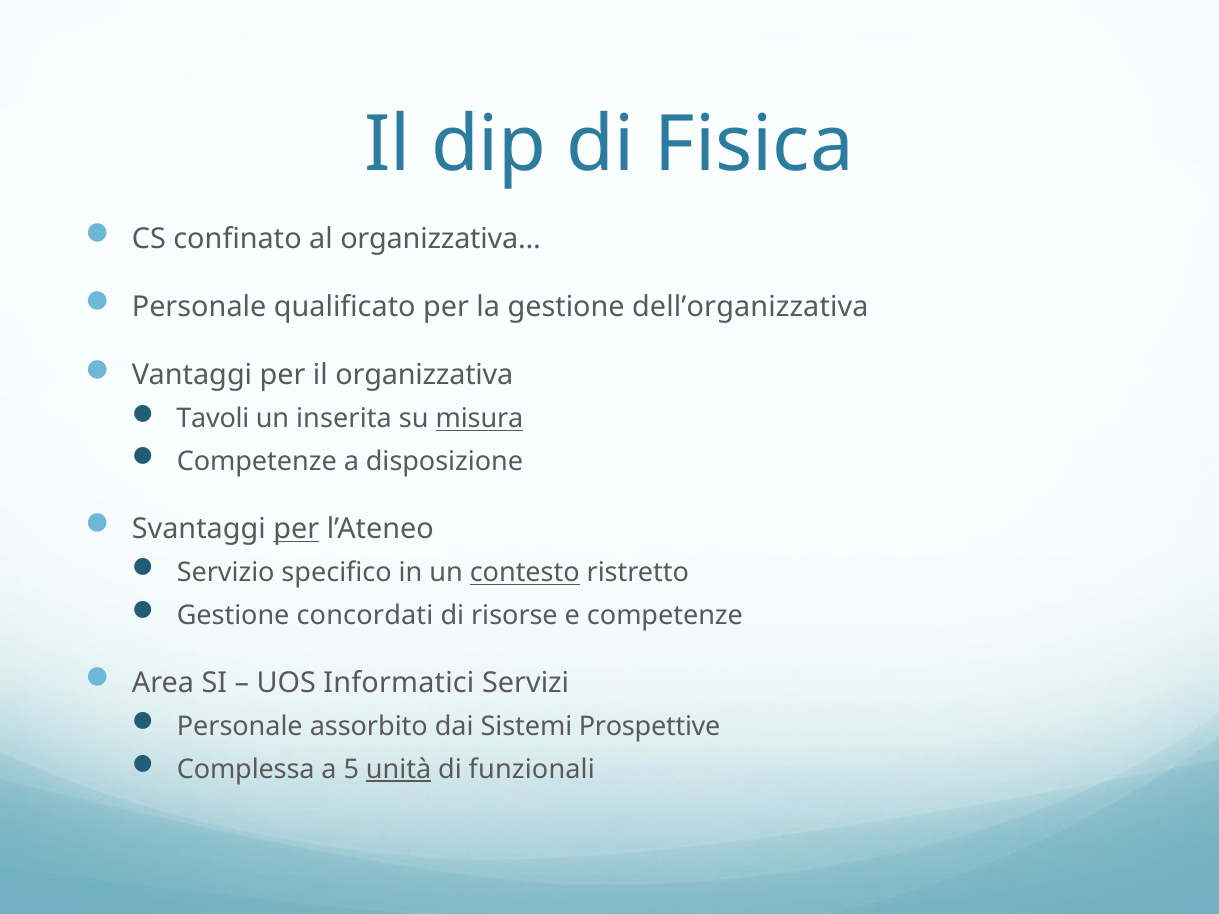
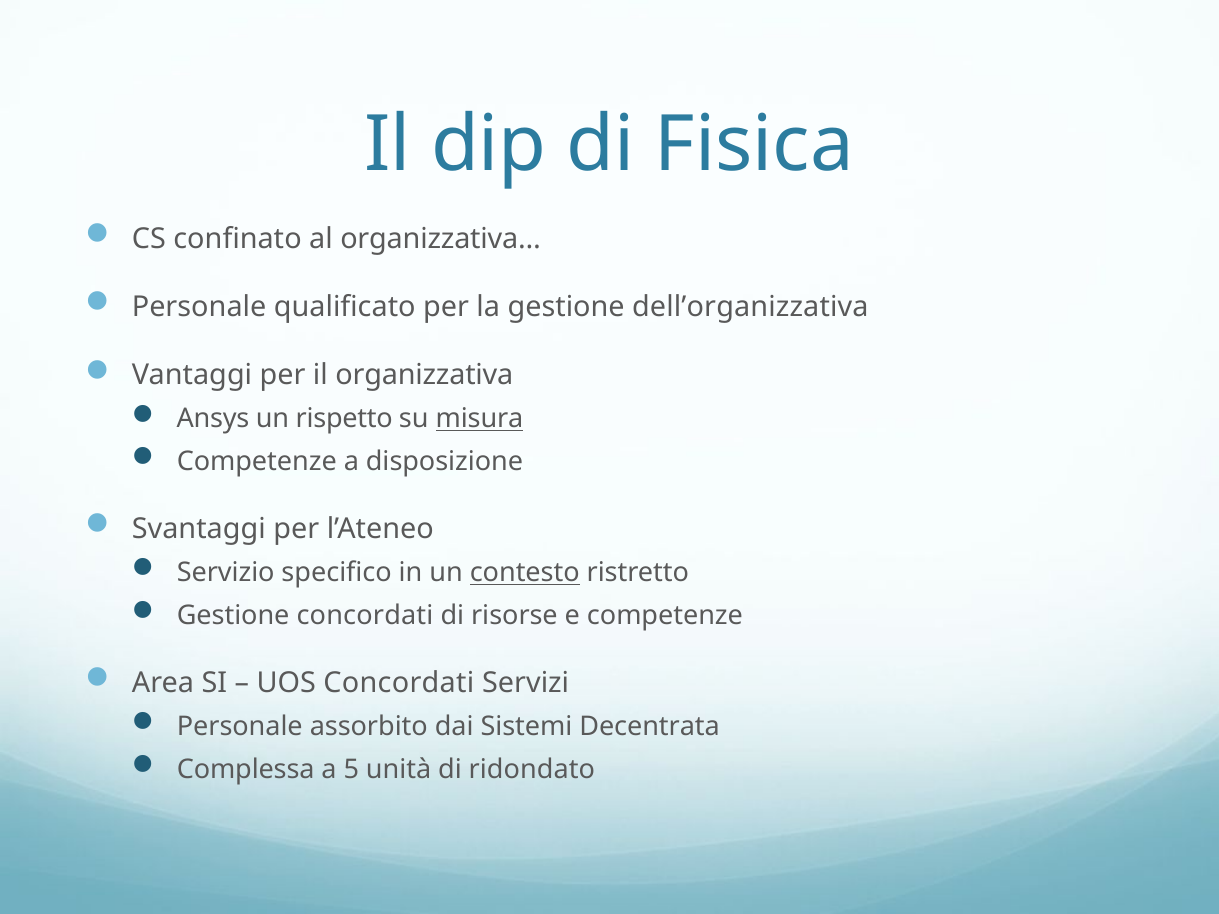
Tavoli: Tavoli -> Ansys (213, 419)
inserita: inserita -> rispetto (344, 419)
per underline: present -> none (296, 529)
UOS Informatici: Informatici -> Concordati (399, 683)
Prospettive: Prospettive -> Decentrata (650, 727)
unità underline: present -> none (399, 769)
funzionali: funzionali -> ridondato (532, 769)
